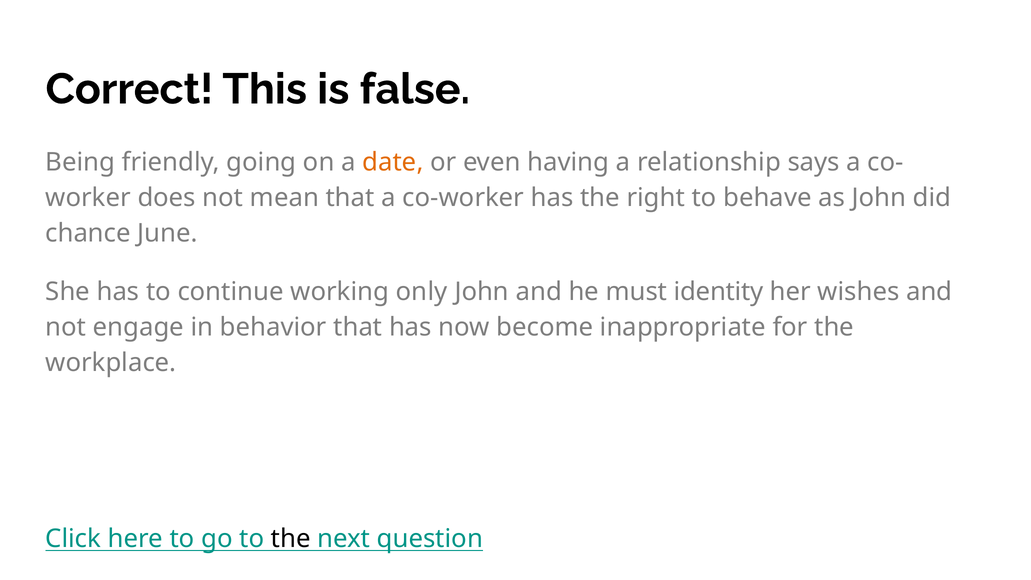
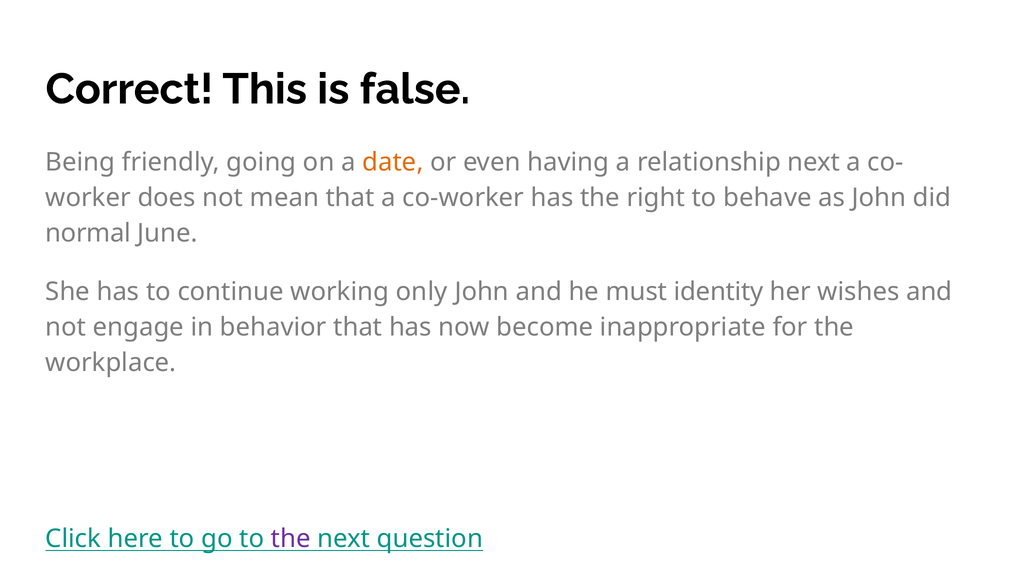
relationship says: says -> next (814, 162)
chance: chance -> normal (88, 233)
the colour: black -> purple (291, 539)
